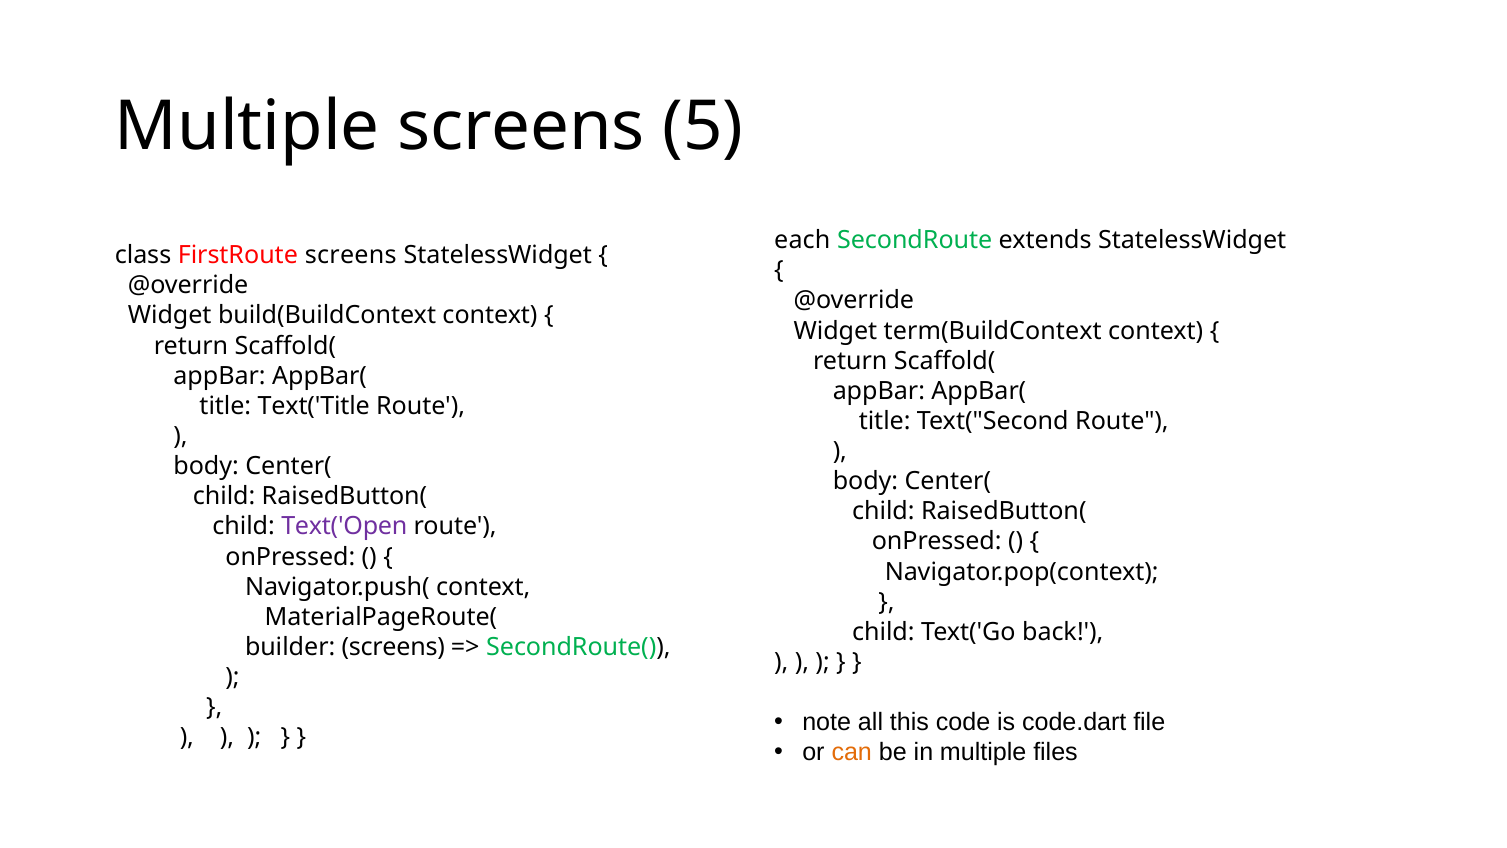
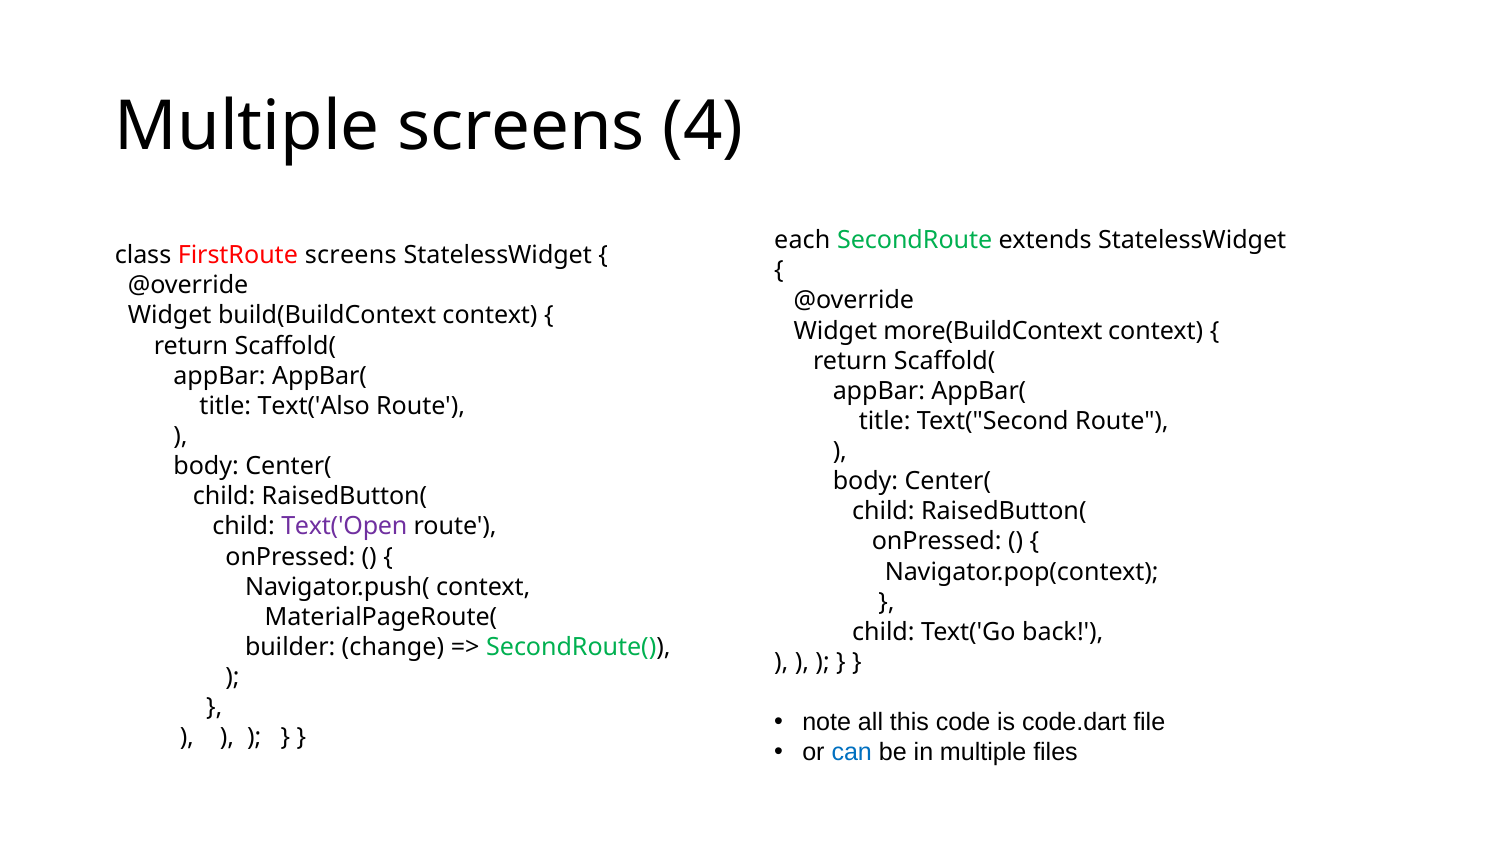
5: 5 -> 4 (703, 127)
term(BuildContext: term(BuildContext -> more(BuildContext (993, 331)
Text('Title: Text('Title -> Text('Also (314, 406)
builder screens: screens -> change (393, 647)
can colour: orange -> blue (852, 752)
